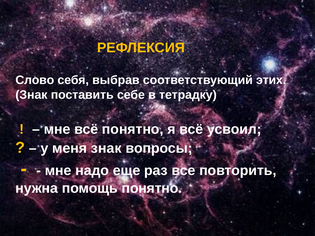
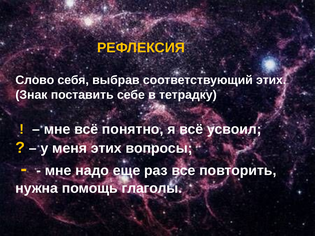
меня знак: знак -> этих (106, 148)
помощь понятно: понятно -> глаголы (152, 189)
